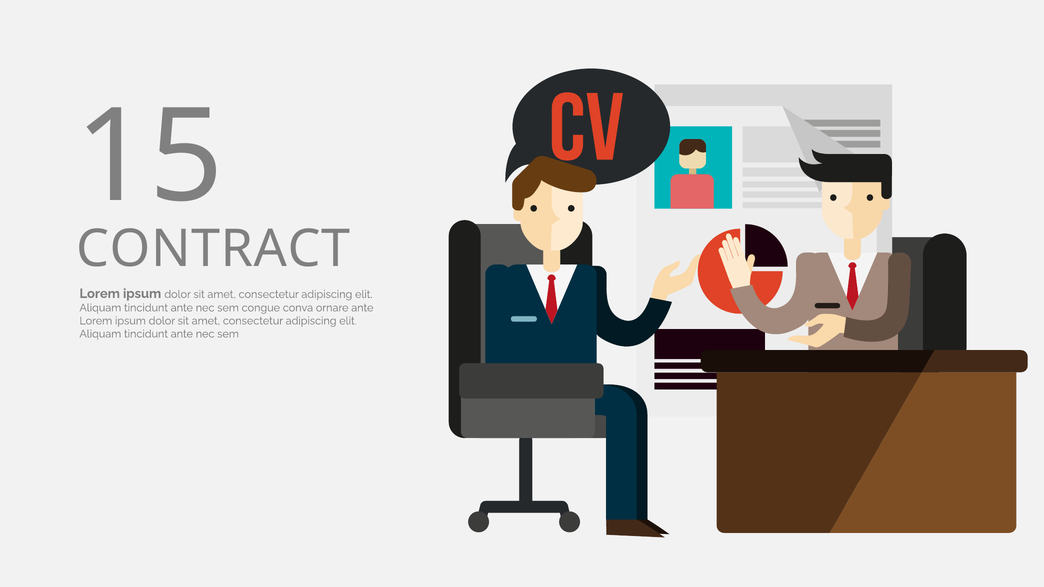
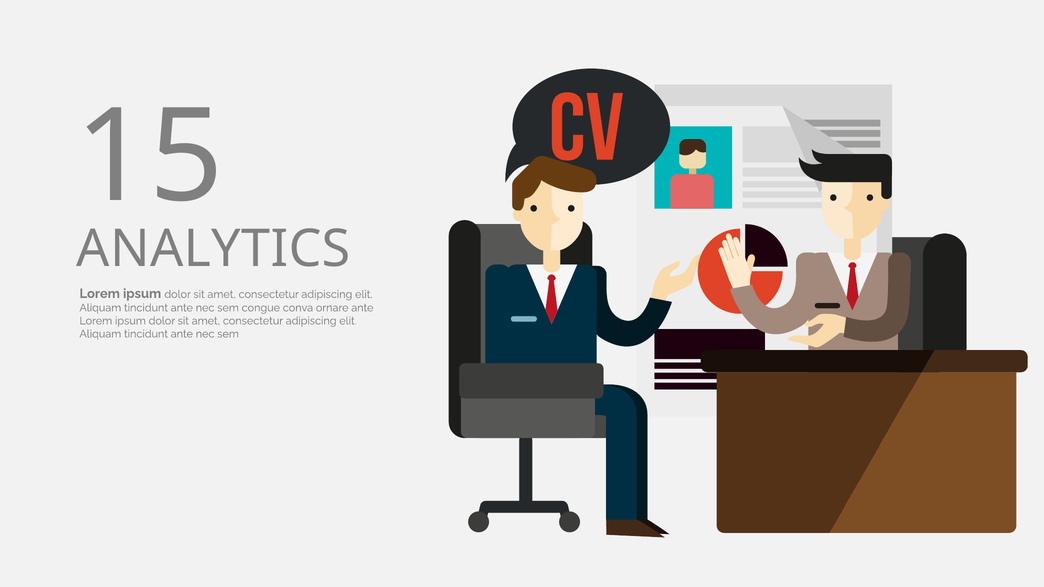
CONTRACT: CONTRACT -> ANALYTICS (214, 249)
